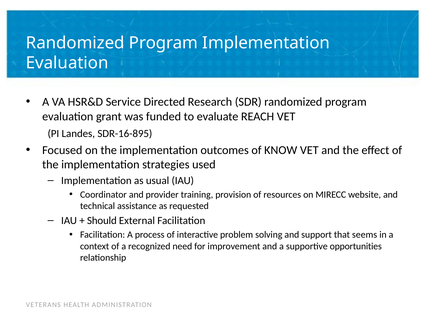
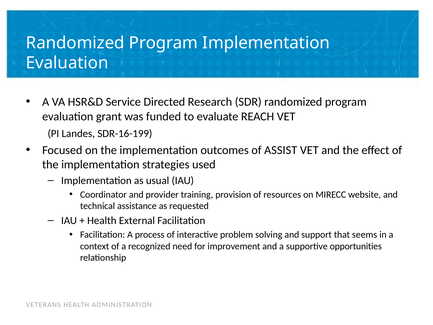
SDR-16-895: SDR-16-895 -> SDR-16-199 (125, 134)
KNOW: KNOW -> ASSIST (281, 150)
Should: Should -> Health (102, 220)
